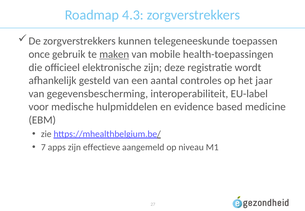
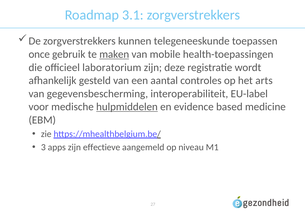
4.3: 4.3 -> 3.1 (133, 15)
elektronische: elektronische -> laboratorium (112, 67)
jaar: jaar -> arts (264, 81)
hulpmiddelen underline: none -> present (127, 107)
7: 7 -> 3 (43, 147)
